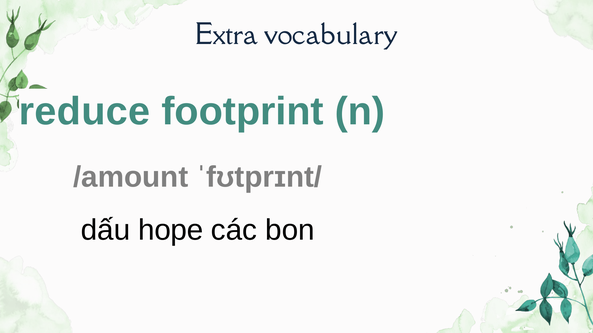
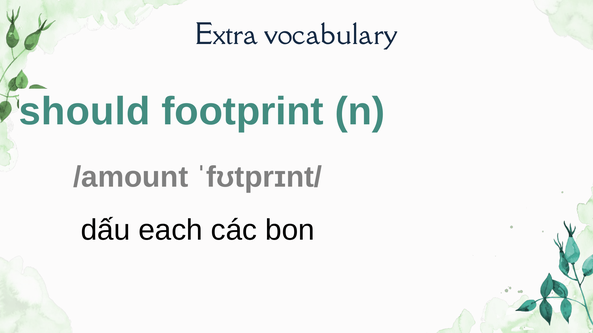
reduce: reduce -> should (85, 112)
hope: hope -> each (171, 231)
